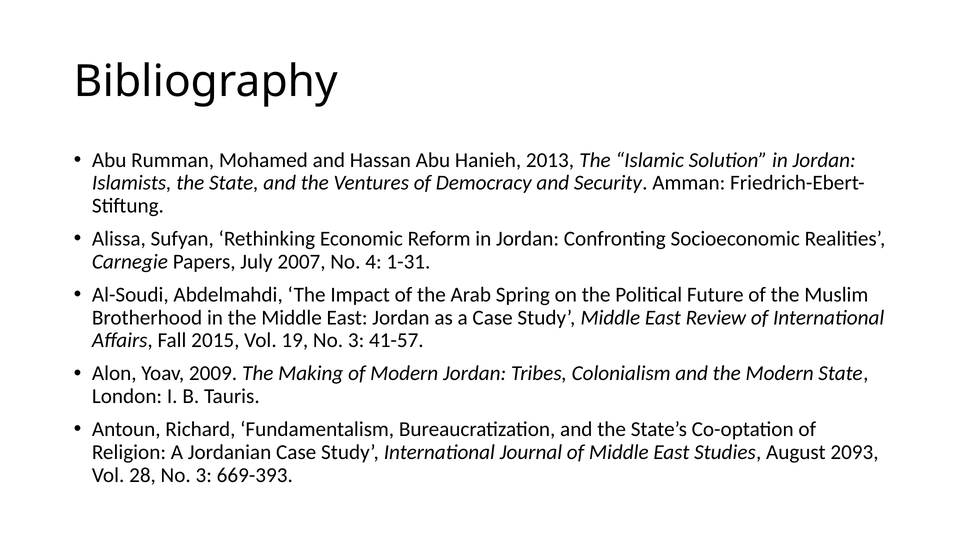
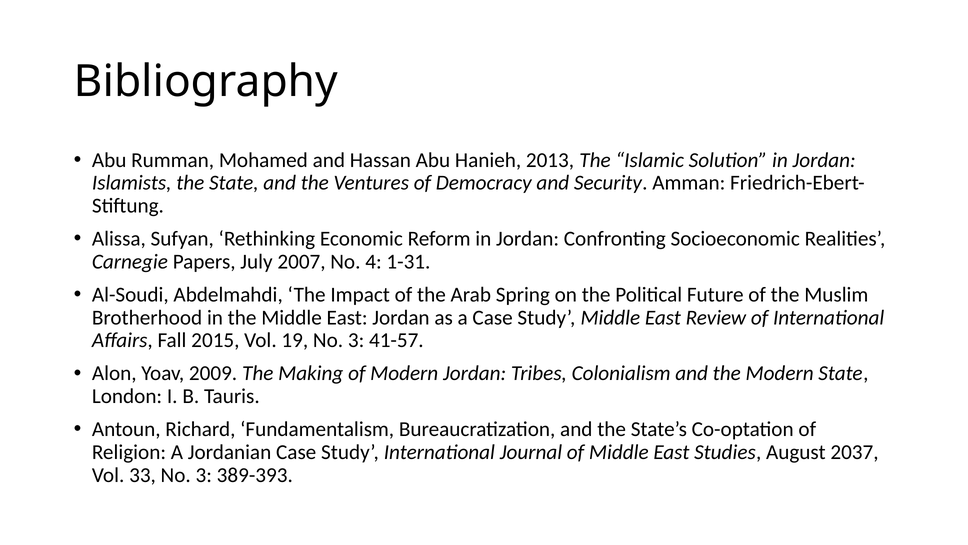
2093: 2093 -> 2037 (854, 452)
28: 28 -> 33 (143, 475)
669-393: 669-393 -> 389-393 (255, 475)
